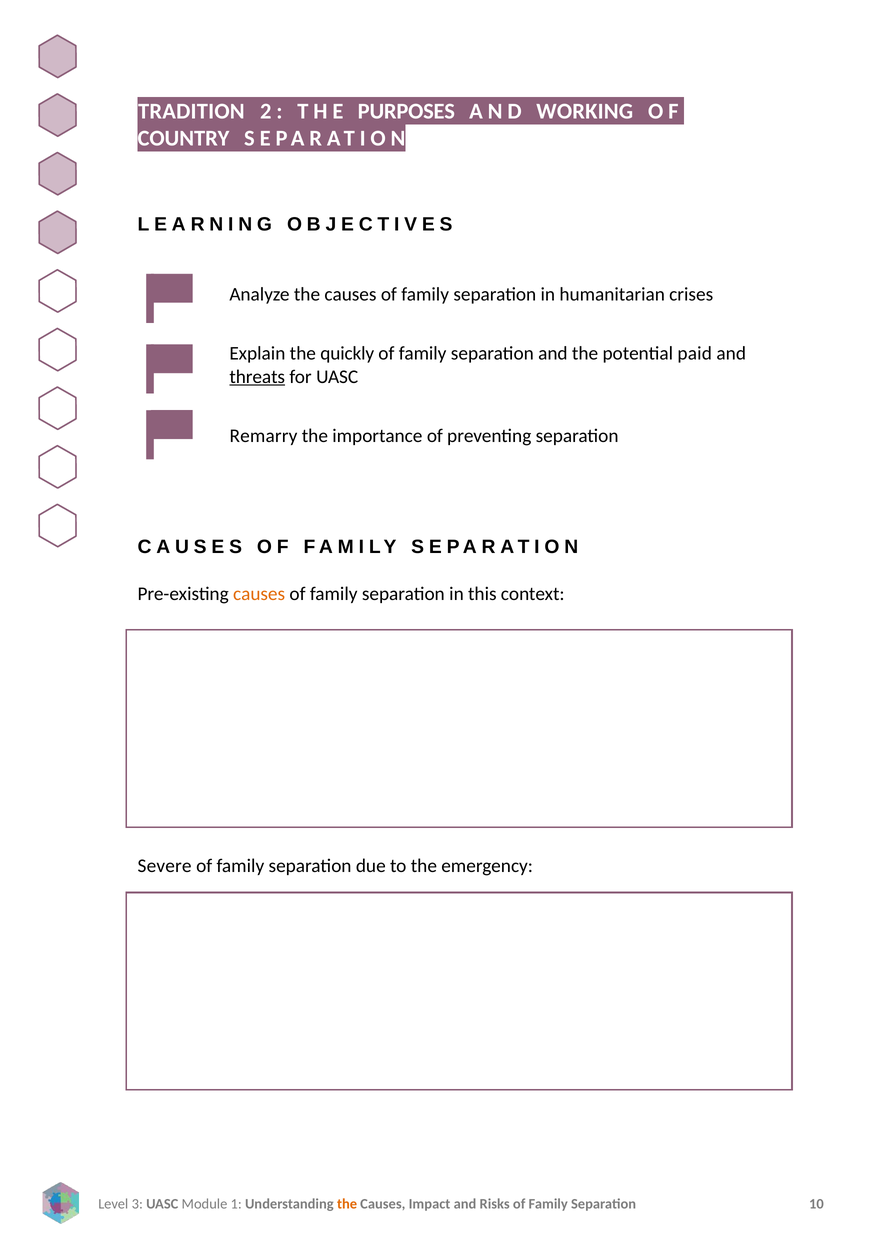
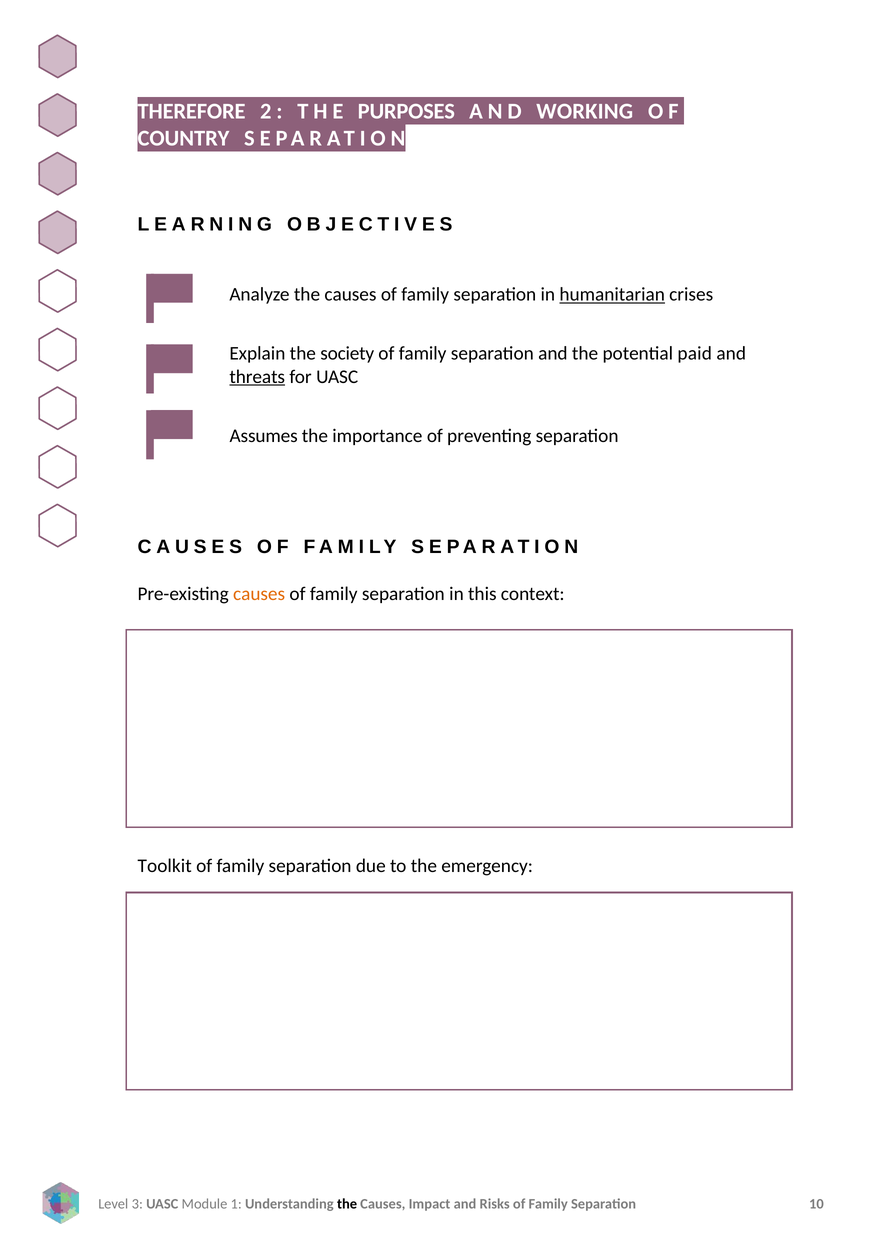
TRADITION: TRADITION -> THEREFORE (192, 111)
humanitarian underline: none -> present (612, 295)
quickly: quickly -> society (347, 354)
Remarry: Remarry -> Assumes (264, 436)
Severe: Severe -> Toolkit (165, 866)
the colour: orange -> black (347, 1204)
